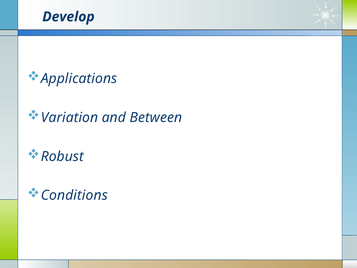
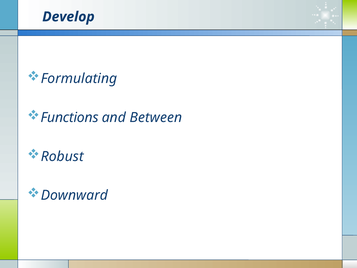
Applications: Applications -> Formulating (79, 79)
Variation: Variation -> Functions (70, 117)
Conditions: Conditions -> Downward (74, 195)
